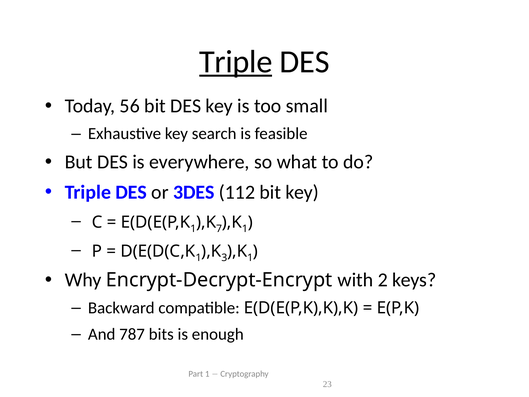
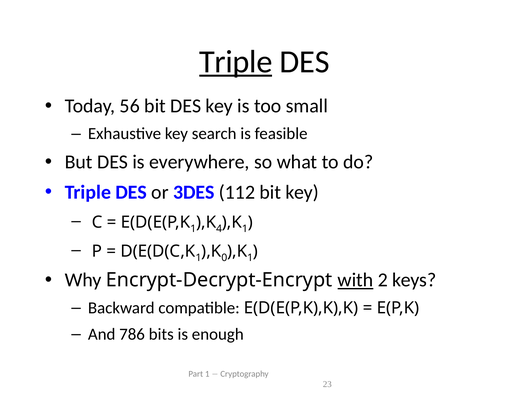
7: 7 -> 4 (219, 229)
3: 3 -> 0 (224, 258)
with underline: none -> present (355, 280)
787: 787 -> 786 (132, 334)
